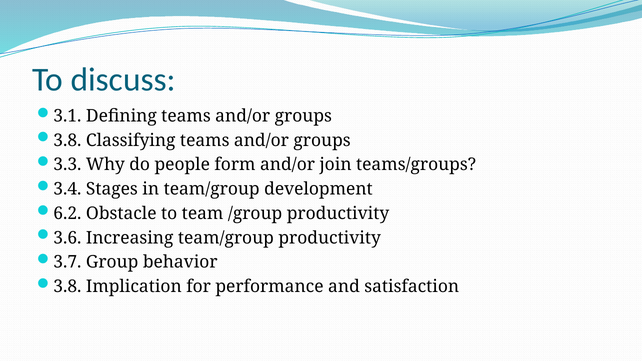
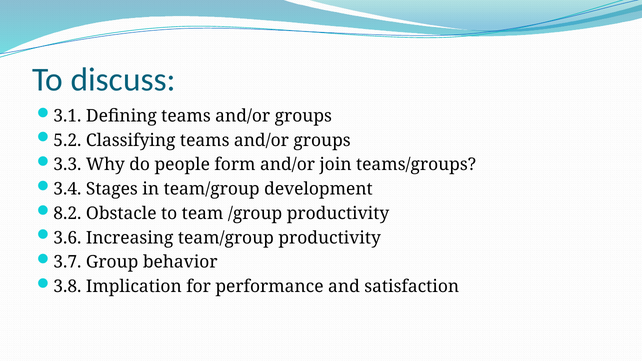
3.8: 3.8 -> 5.2 (67, 140)
6.2: 6.2 -> 8.2 (67, 213)
